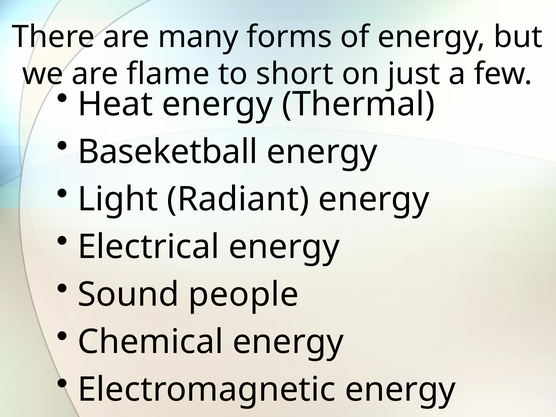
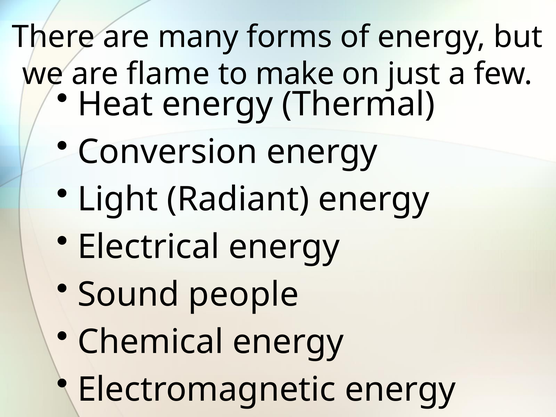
short: short -> make (295, 74)
Baseketball: Baseketball -> Conversion (167, 152)
